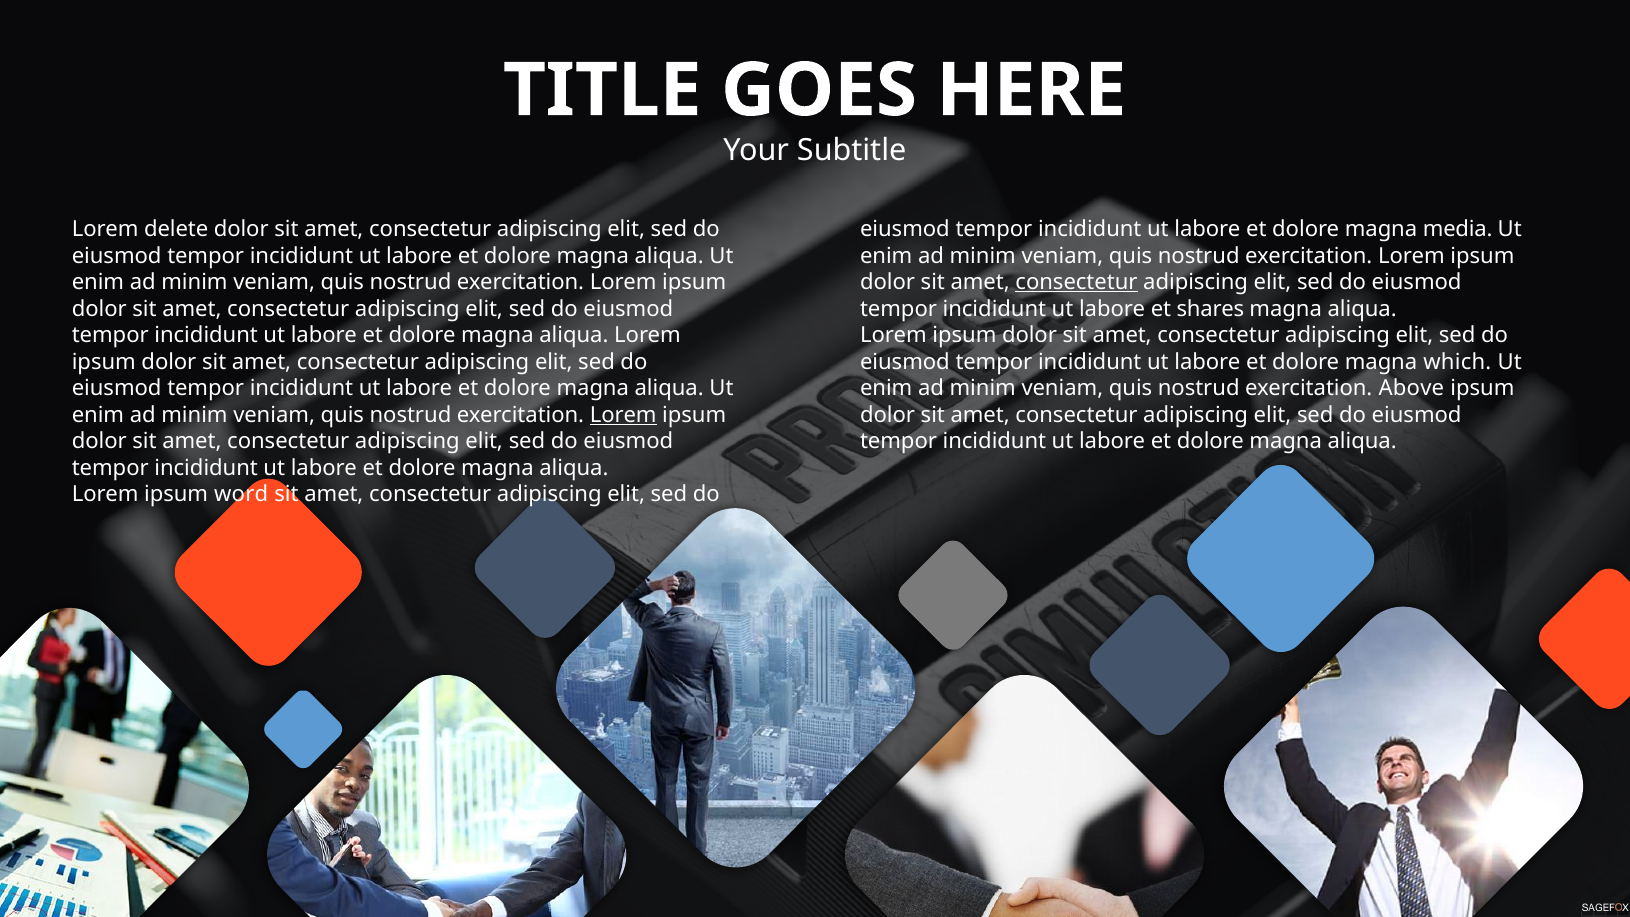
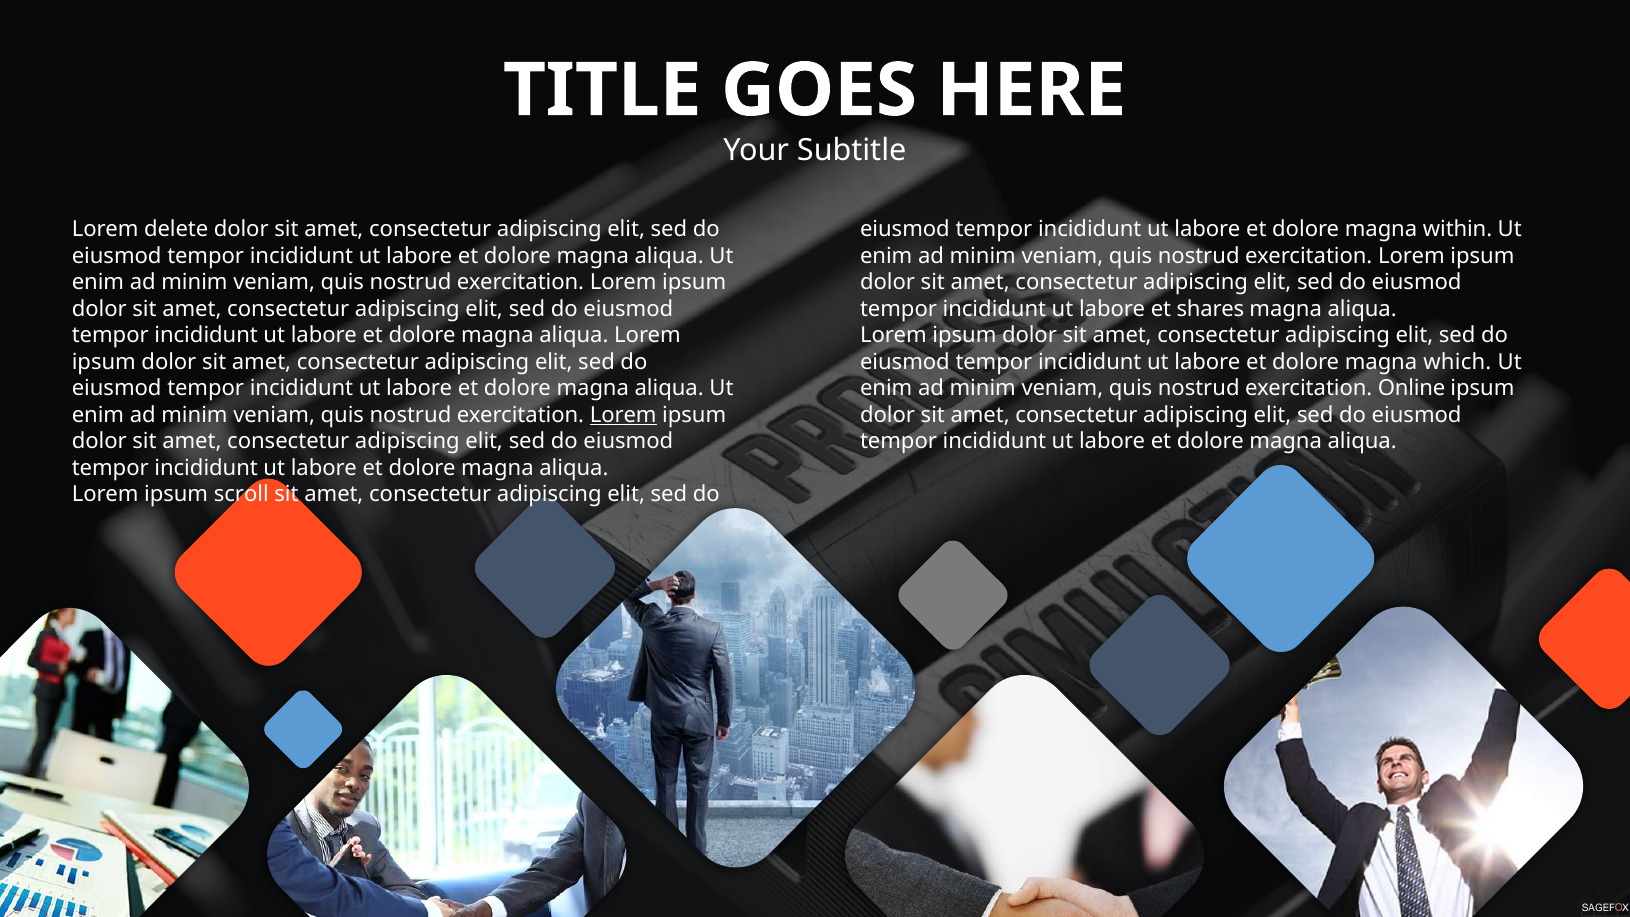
media: media -> within (1458, 229)
consectetur underline: present -> none (1076, 282)
Above: Above -> Online (1412, 388)
word: word -> scroll (241, 494)
